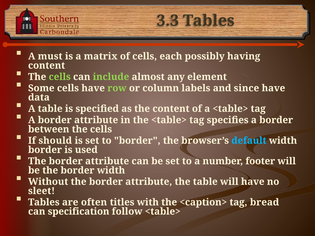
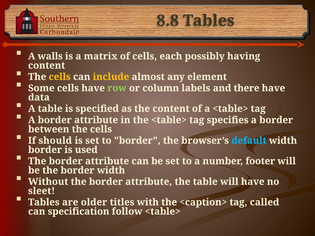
3.3: 3.3 -> 8.8 (168, 21)
must: must -> walls (50, 56)
cells colour: light green -> yellow (60, 77)
include colour: light green -> yellow (111, 77)
since: since -> there (247, 88)
often: often -> older (94, 202)
bread: bread -> called (265, 202)
